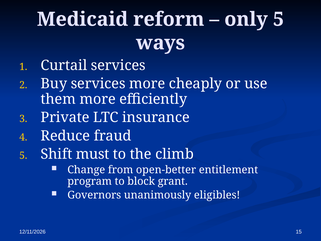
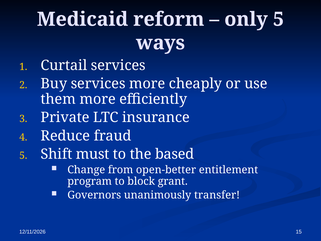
climb: climb -> based (175, 154)
eligibles: eligibles -> transfer (217, 195)
